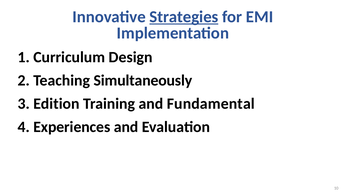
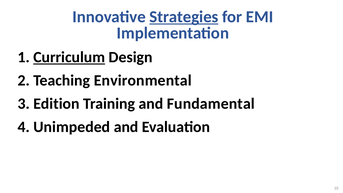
Curriculum underline: none -> present (69, 57)
Simultaneously: Simultaneously -> Environmental (143, 80)
Experiences: Experiences -> Unimpeded (72, 127)
